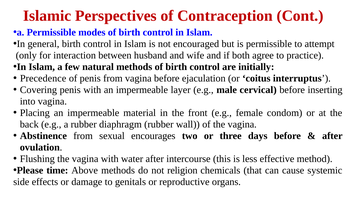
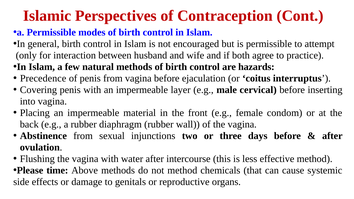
initially: initially -> hazards (256, 67)
encourages: encourages -> injunctions (153, 136)
not religion: religion -> method (182, 170)
